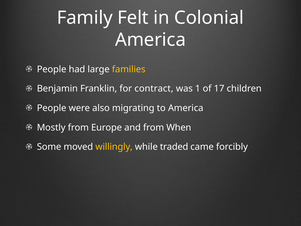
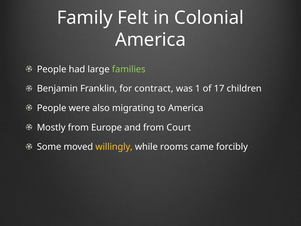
families colour: yellow -> light green (129, 69)
When: When -> Court (179, 127)
traded: traded -> rooms (174, 147)
